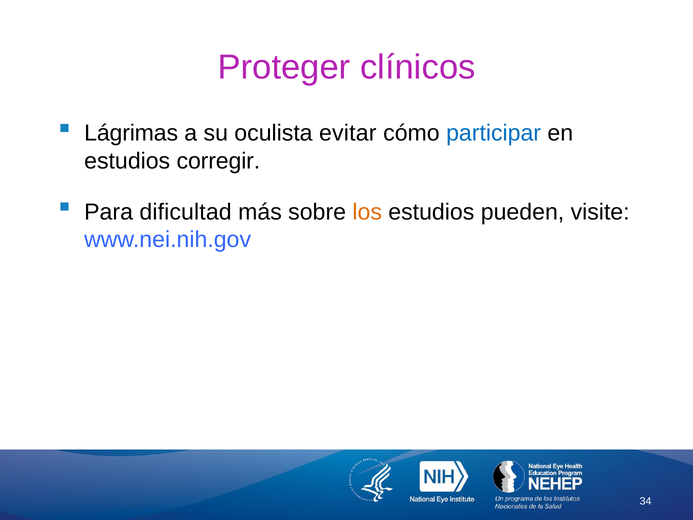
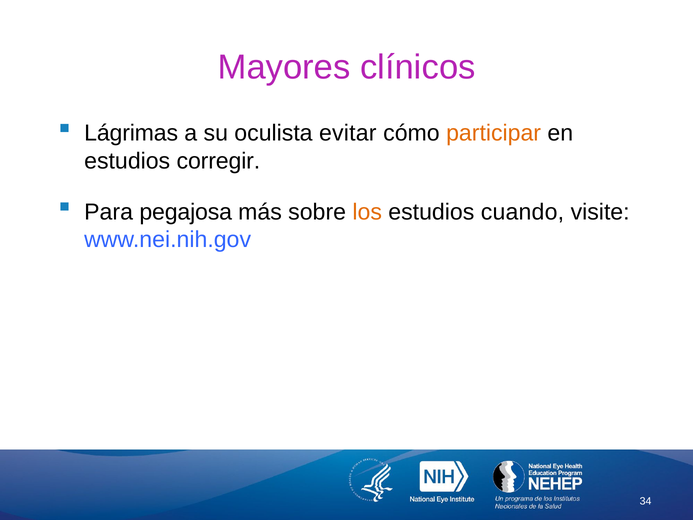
Proteger: Proteger -> Mayores (284, 67)
participar colour: blue -> orange (494, 133)
dificultad: dificultad -> pegajosa (186, 212)
pueden: pueden -> cuando (522, 212)
